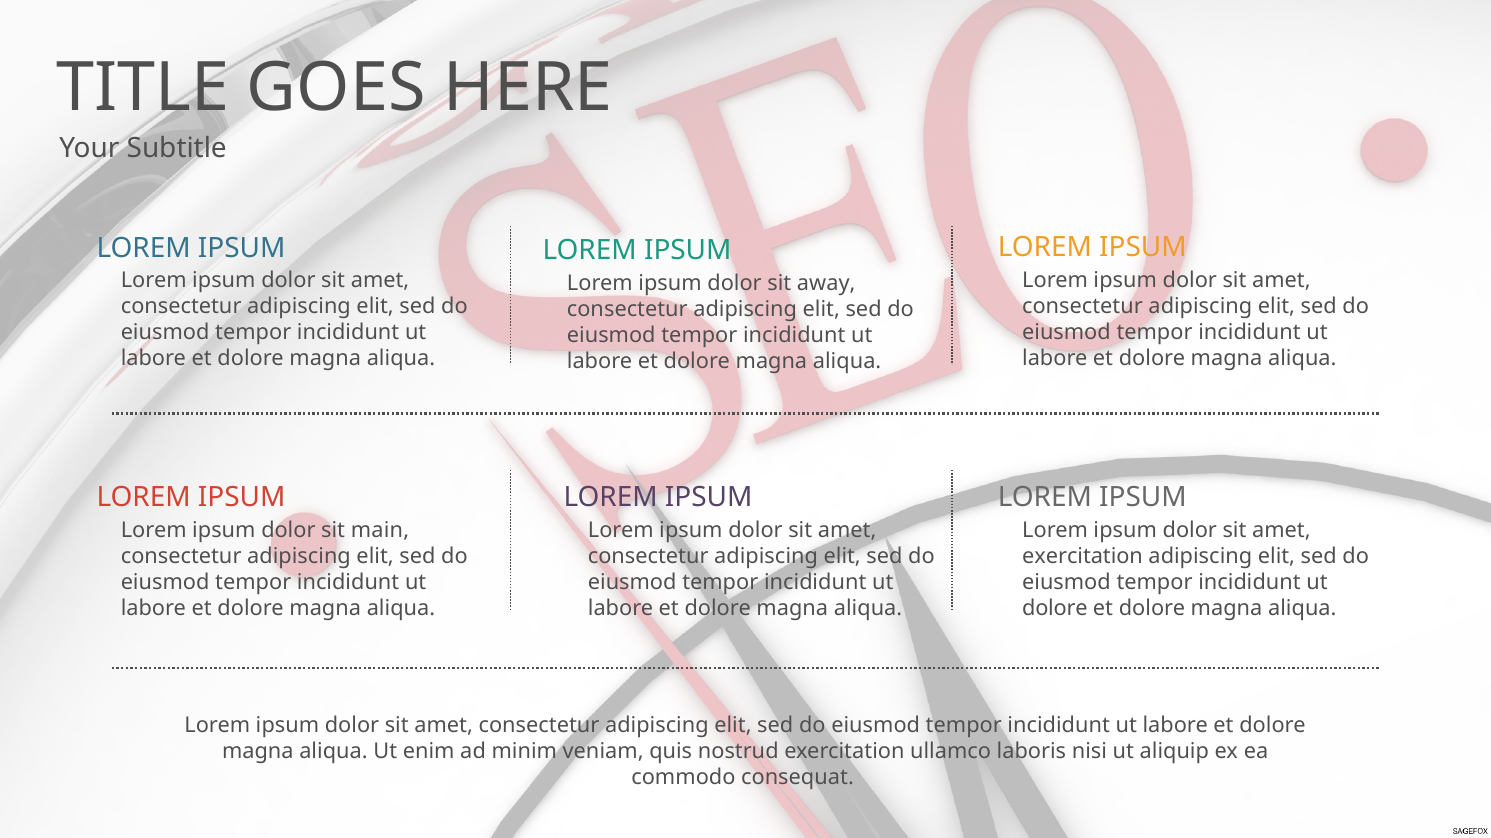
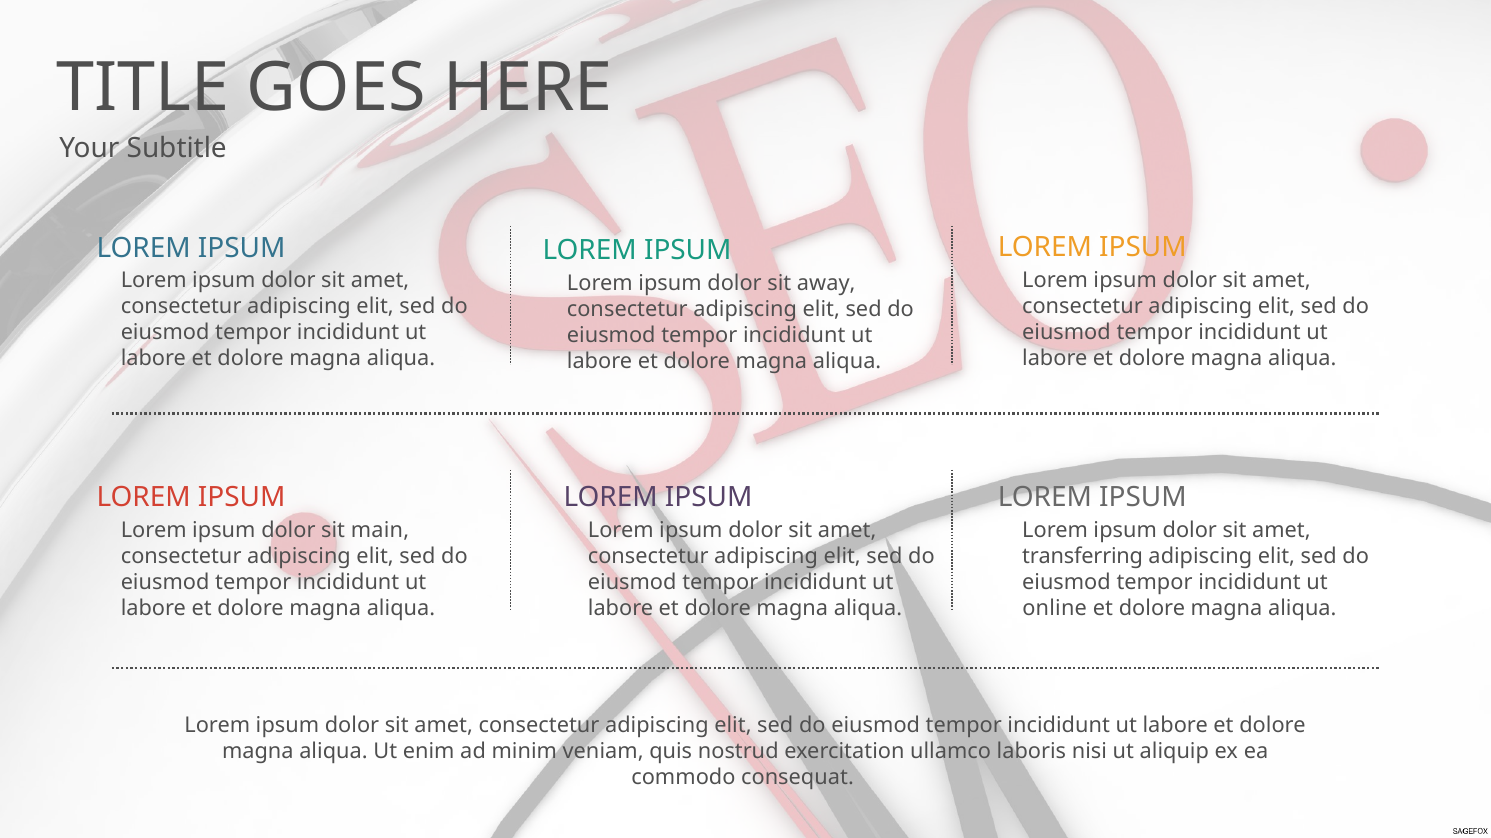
exercitation: exercitation -> transferring (1083, 557)
dolore: dolore -> online (1055, 609)
